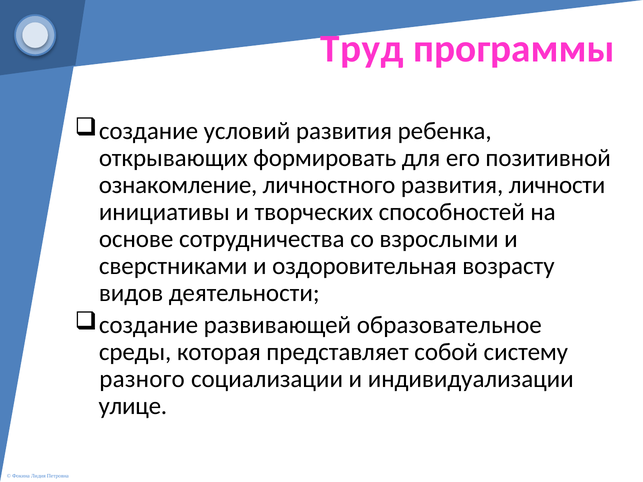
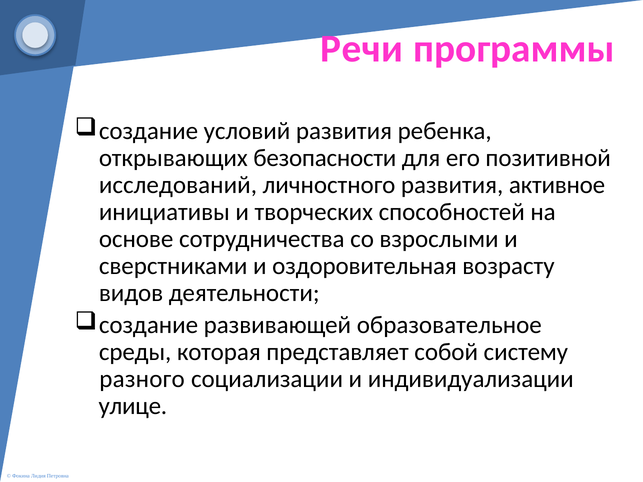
Труд: Труд -> Речи (362, 49)
формировать: формировать -> безопасности (325, 158)
ознакомление: ознакомление -> исследований (178, 185)
личности: личности -> активное (557, 185)
